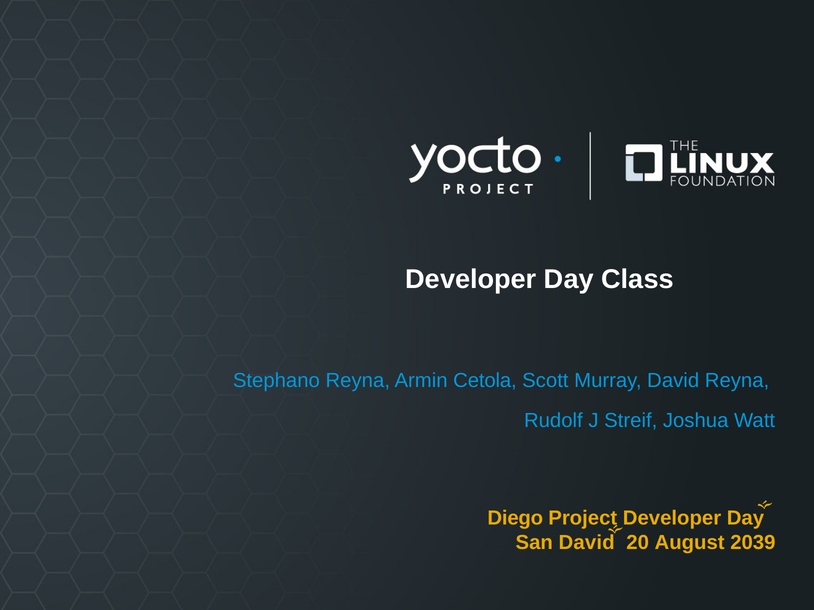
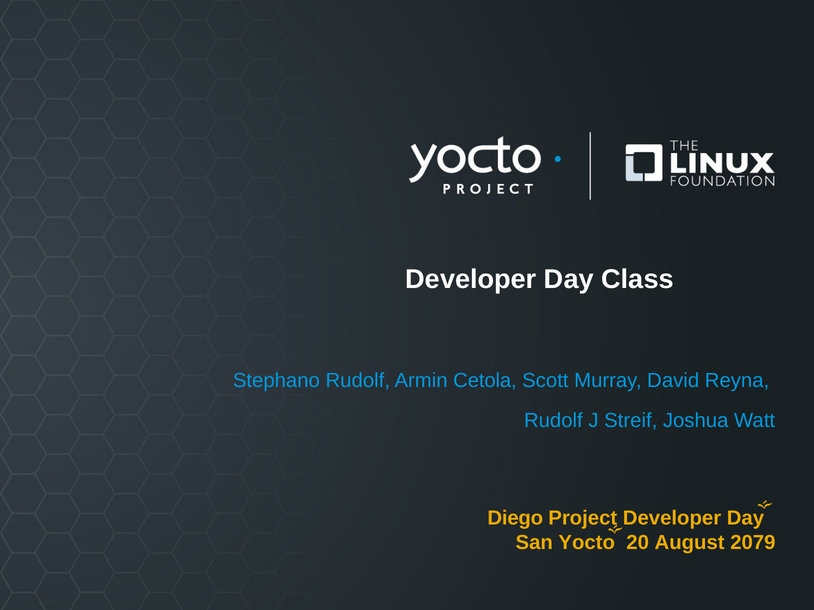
Stephano Reyna: Reyna -> Rudolf (358, 381)
San David: David -> Yocto (587, 543)
2039: 2039 -> 2079 (753, 543)
